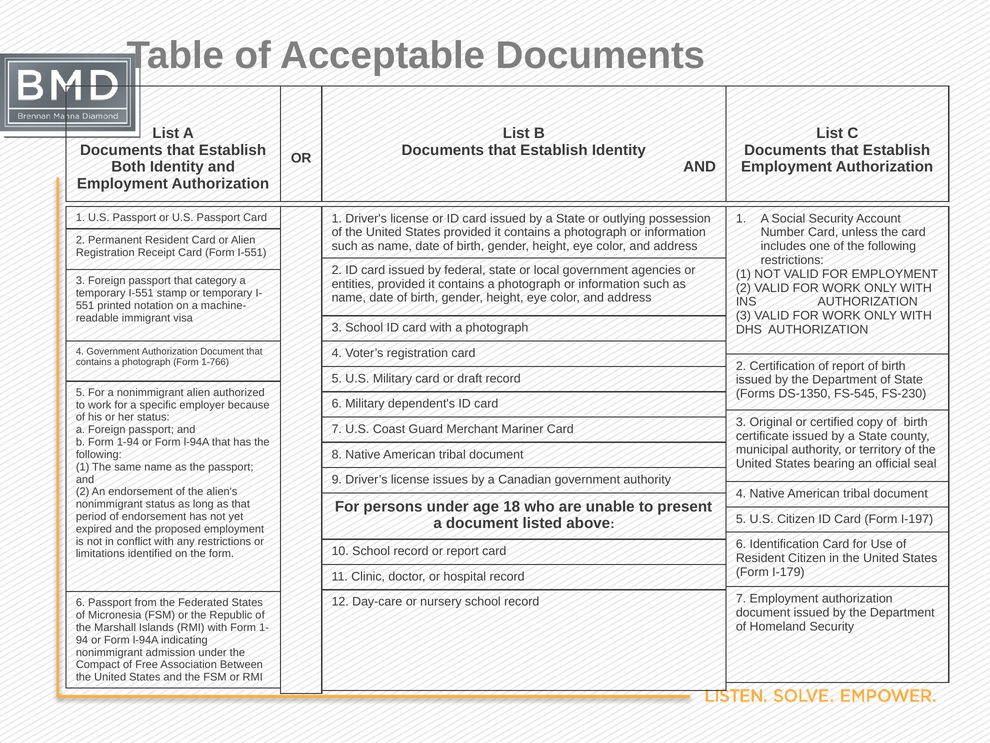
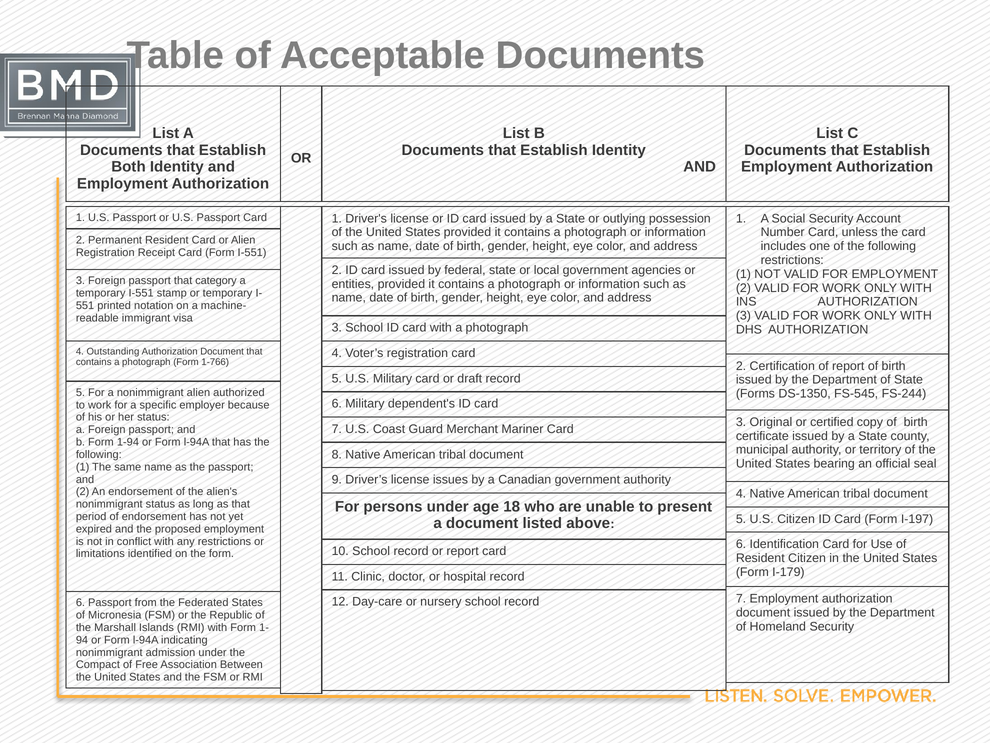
4 Government: Government -> Outstanding (113, 351)
FS-230: FS-230 -> FS-244 (904, 393)
